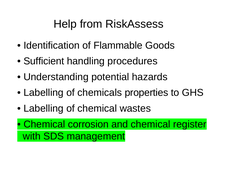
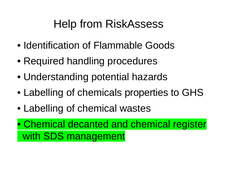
Sufficient: Sufficient -> Required (44, 61)
corrosion: corrosion -> decanted (88, 124)
